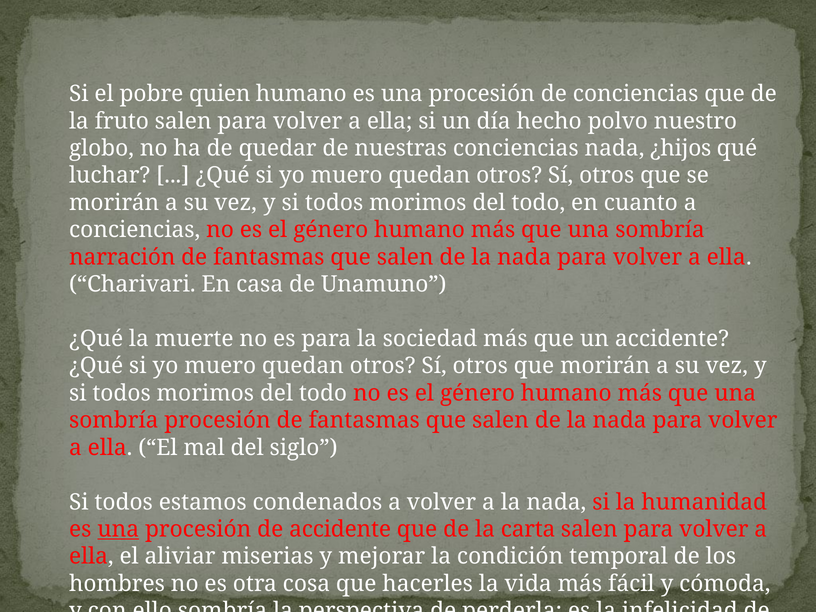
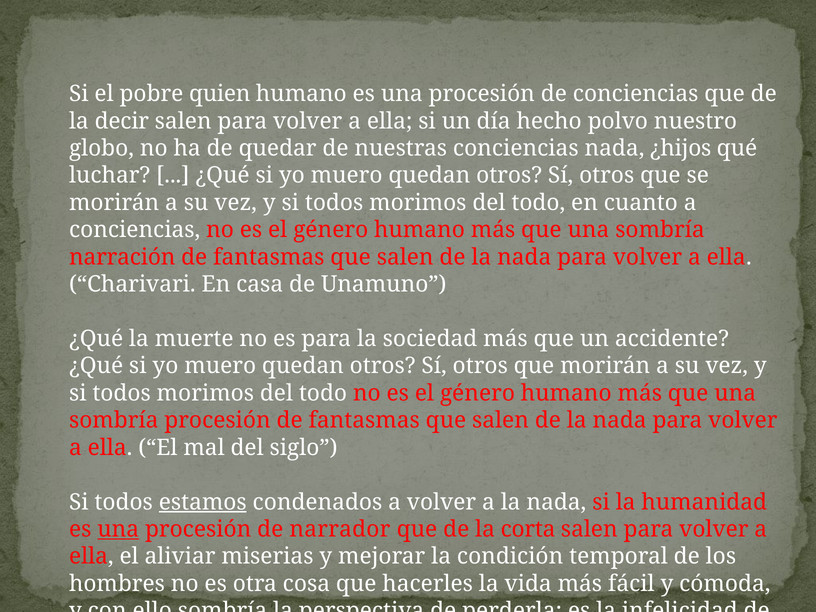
fruto: fruto -> decir (122, 121)
estamos underline: none -> present (203, 502)
de accidente: accidente -> narrador (340, 529)
la carta: carta -> corta (528, 529)
